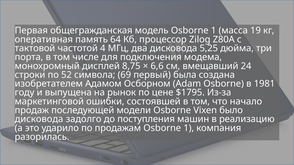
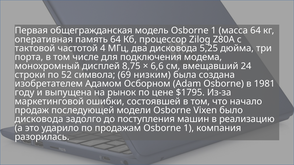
масса 19: 19 -> 64 (256, 31)
первый: первый -> низким (152, 75)
